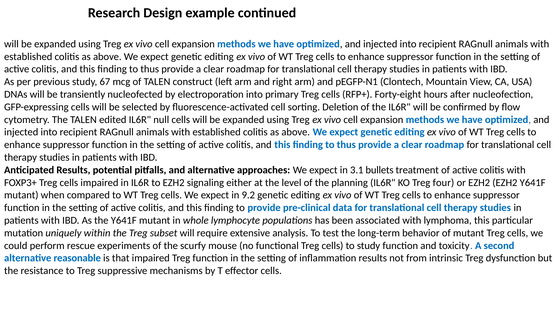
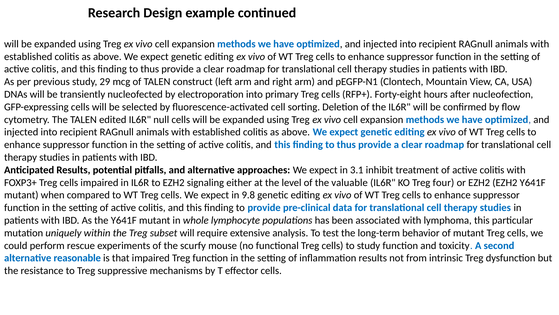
67: 67 -> 29 (105, 82)
bullets: bullets -> inhibit (379, 170)
planning: planning -> valuable (350, 182)
9.2: 9.2 -> 9.8 (248, 195)
